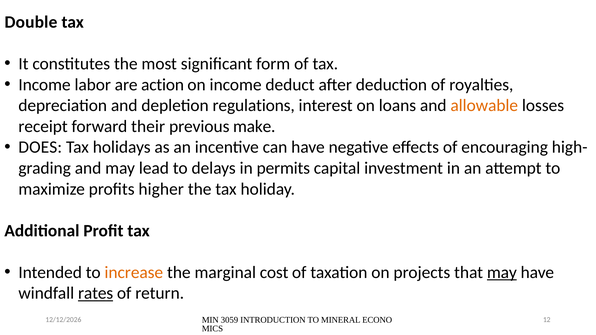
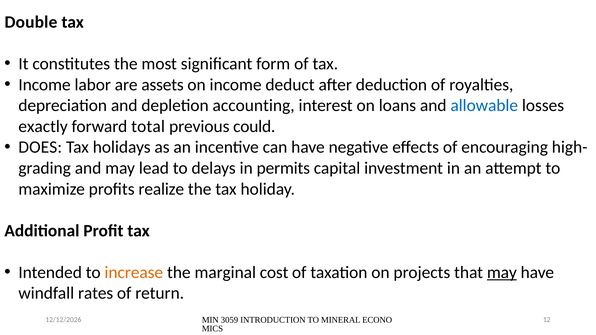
action: action -> assets (163, 85)
regulations: regulations -> accounting (254, 106)
allowable colour: orange -> blue (484, 106)
receipt: receipt -> exactly (43, 126)
their: their -> total (148, 126)
make: make -> could (254, 126)
higher: higher -> realize (161, 189)
rates underline: present -> none (96, 293)
